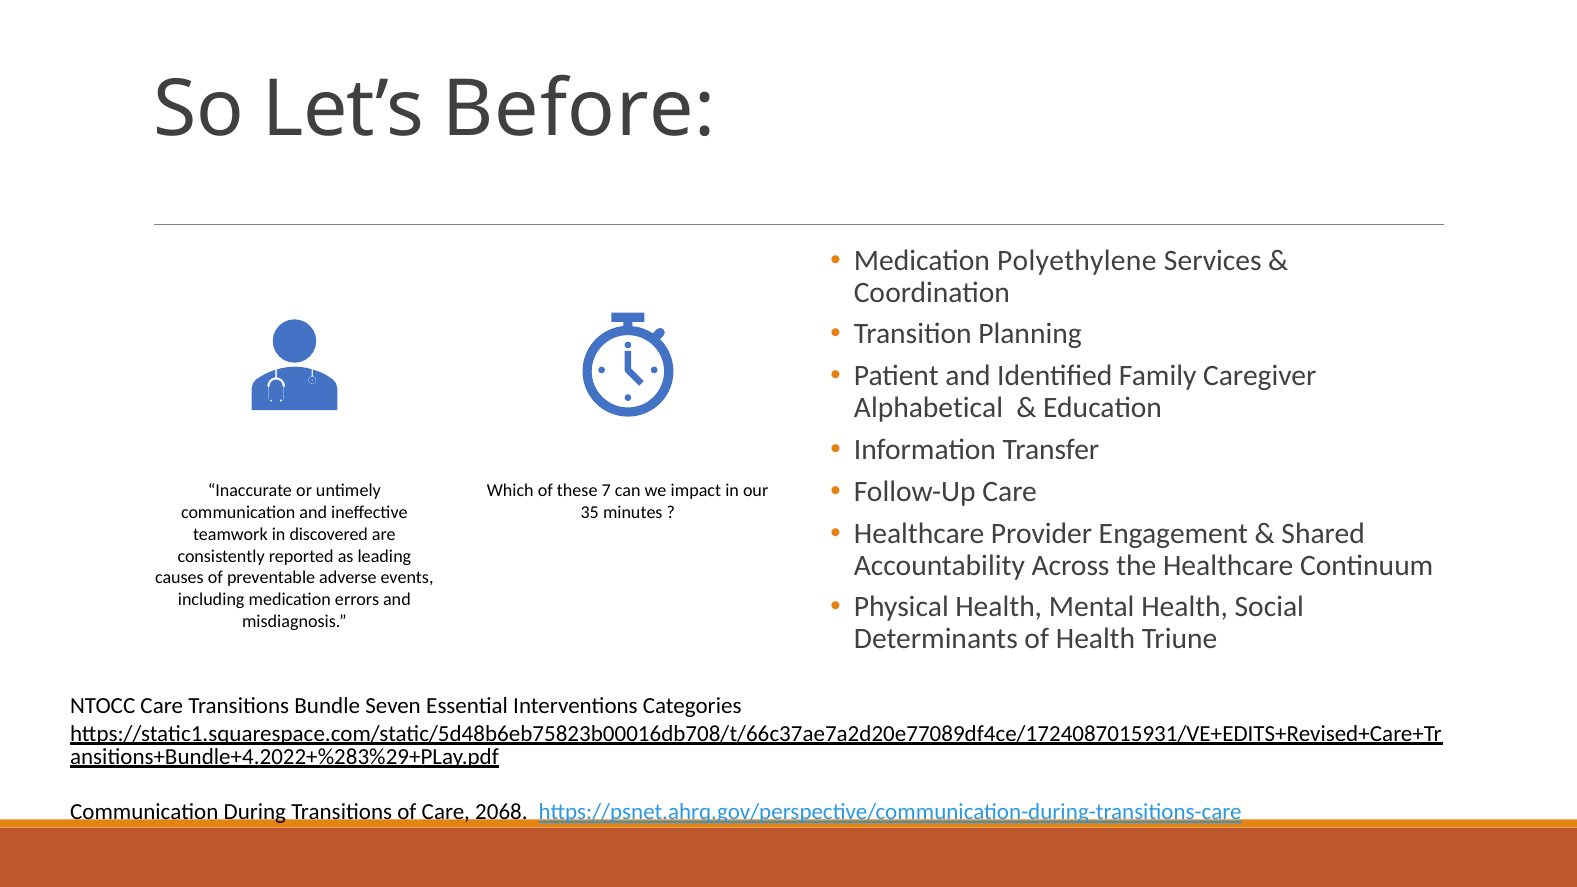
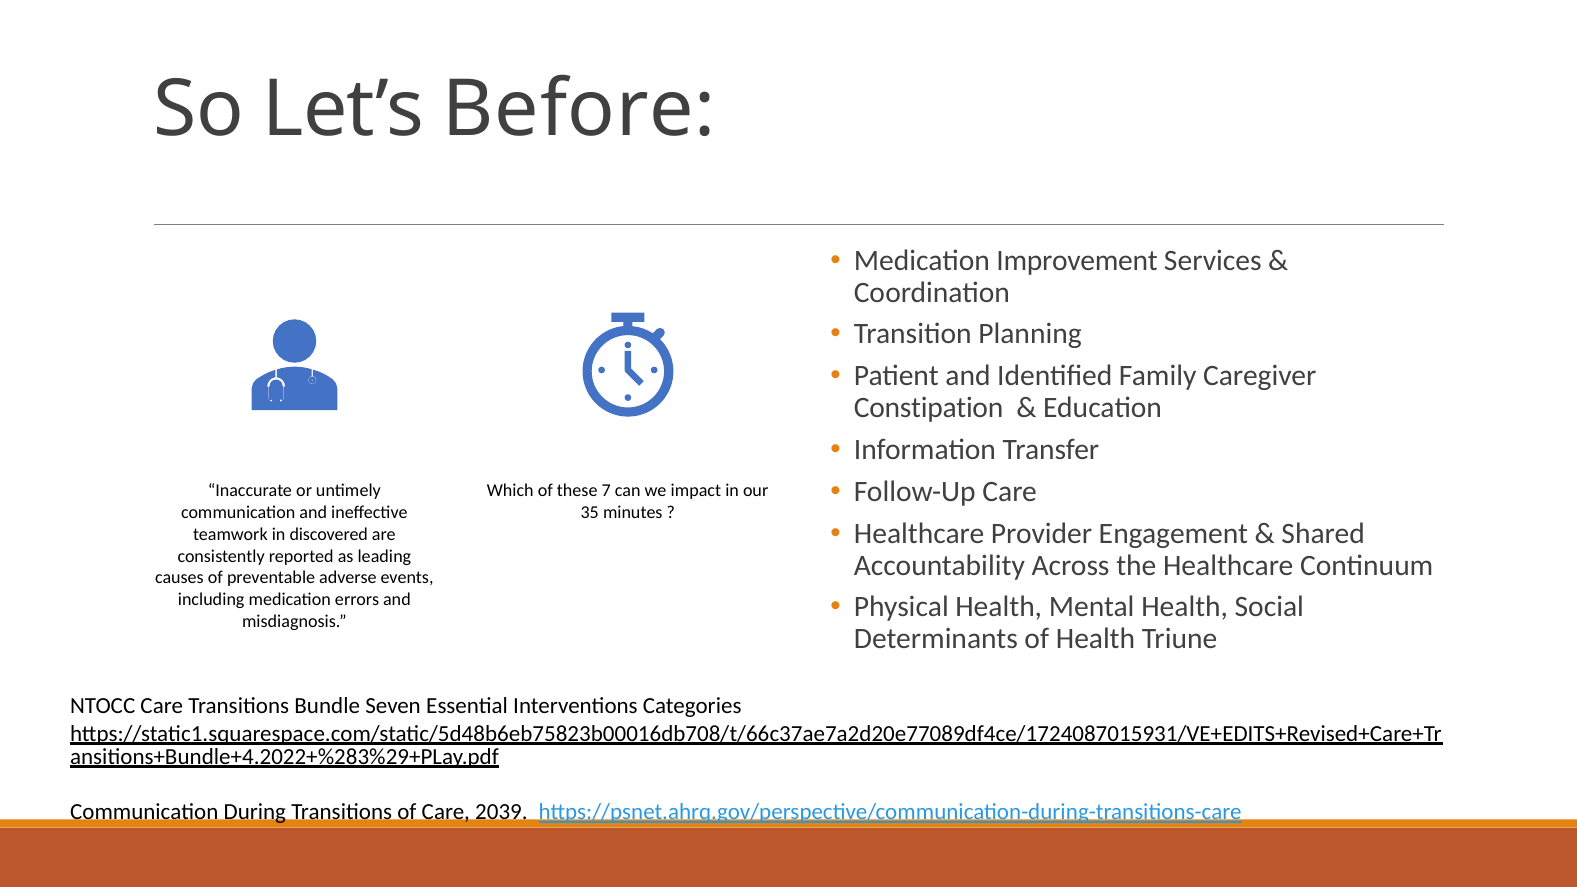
Polyethylene: Polyethylene -> Improvement (1077, 260)
Alphabetical: Alphabetical -> Constipation (929, 408)
2068: 2068 -> 2039 (501, 812)
